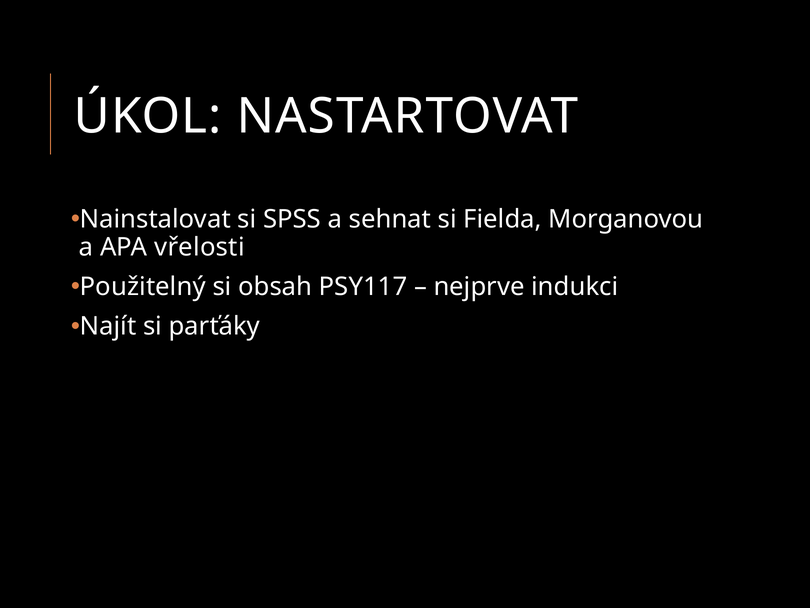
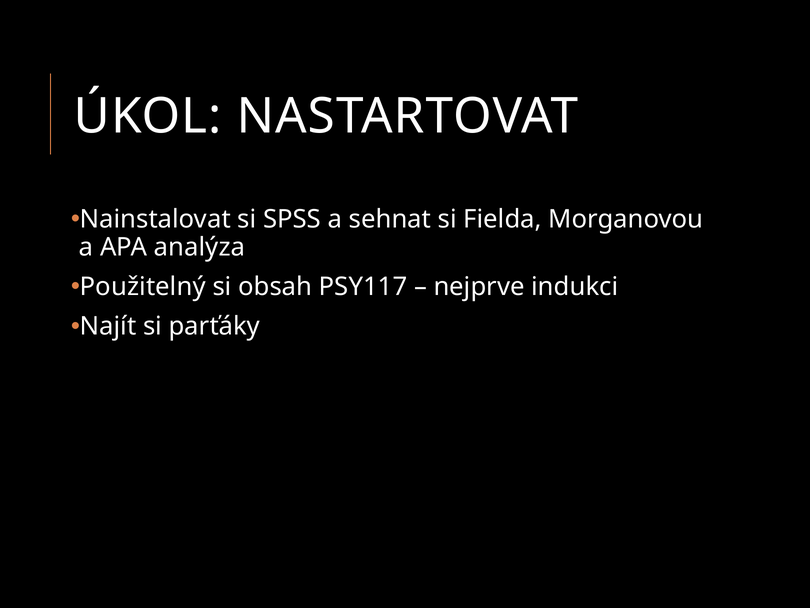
vřelosti: vřelosti -> analýza (200, 247)
